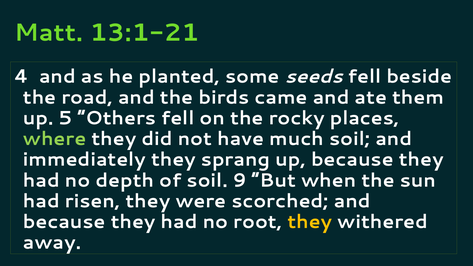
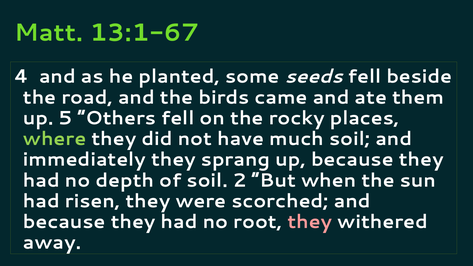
13:1-21: 13:1-21 -> 13:1-67 (144, 33)
9: 9 -> 2 (240, 180)
they colour: yellow -> pink (310, 222)
